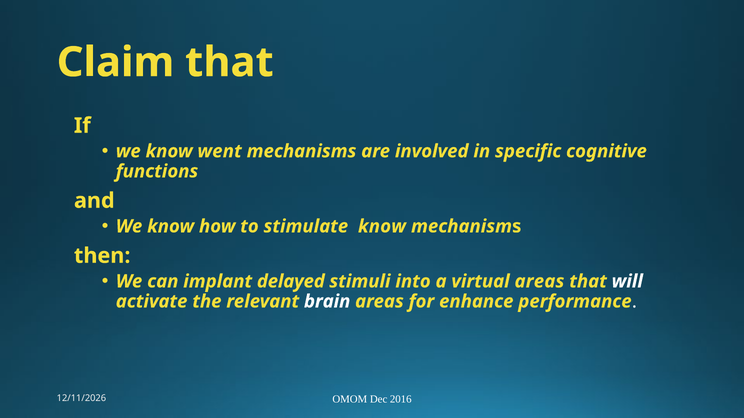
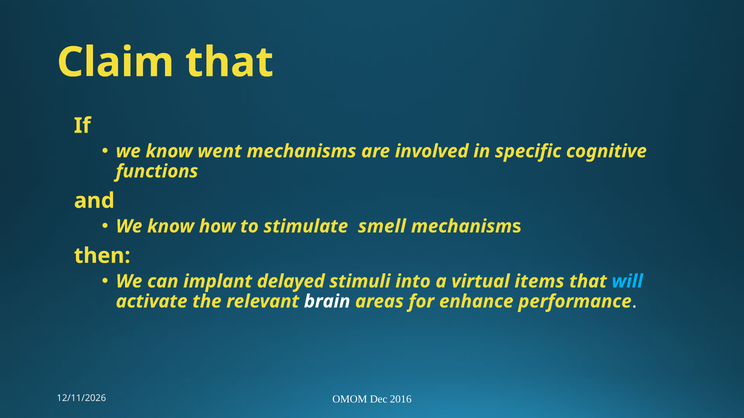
stimulate know: know -> smell (382, 227)
virtual areas: areas -> items (539, 282)
will colour: white -> light blue (627, 282)
